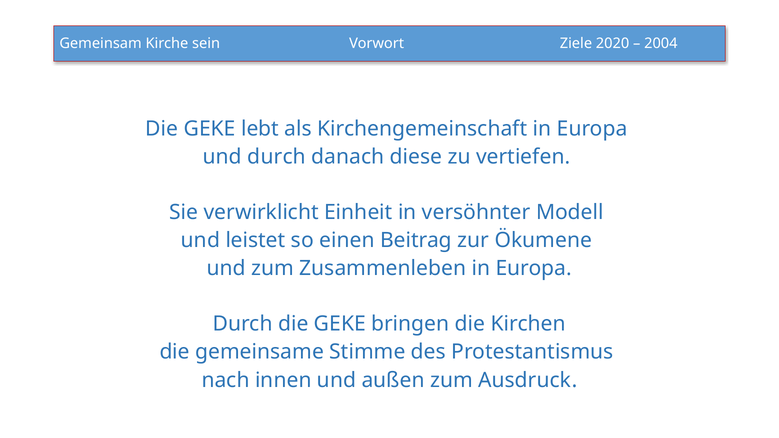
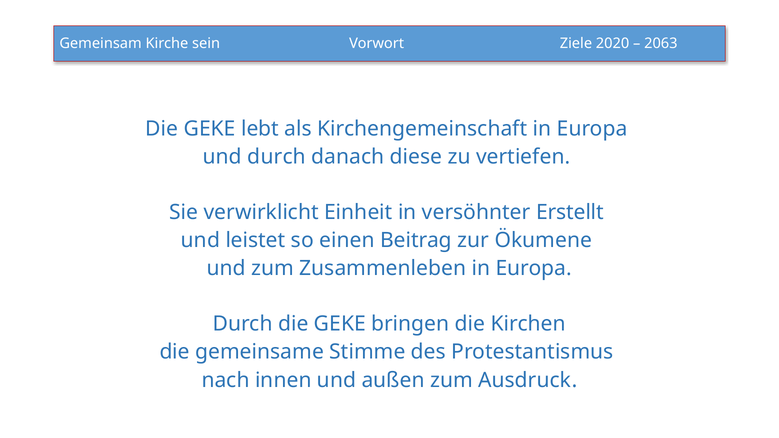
2004: 2004 -> 2063 (661, 43)
Modell: Modell -> Erstellt (570, 213)
